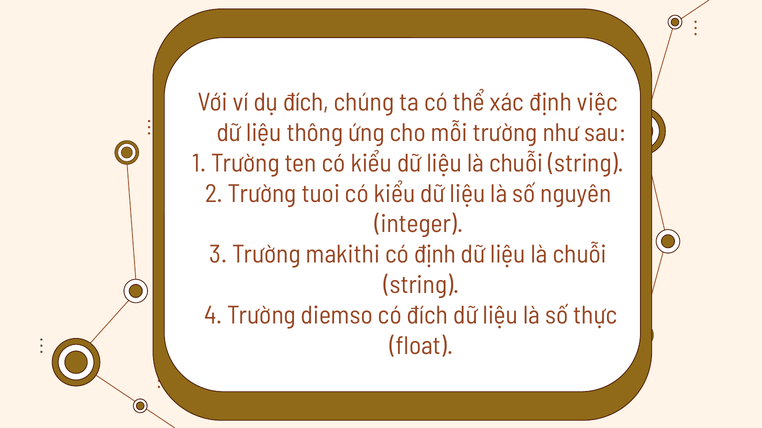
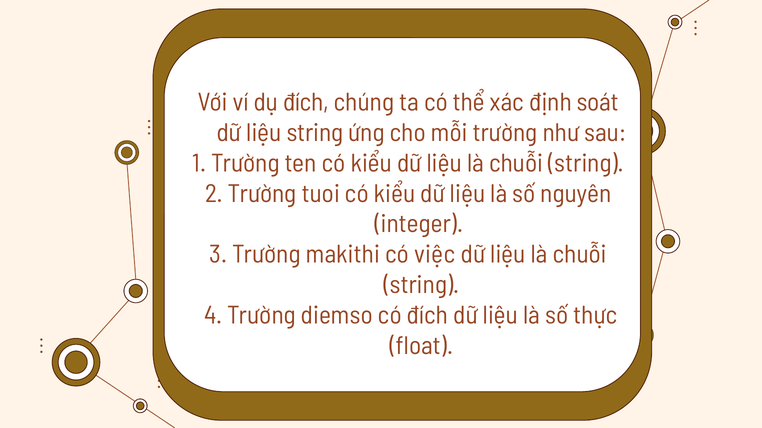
việc: việc -> soát (598, 102)
liệu thông: thông -> string (315, 133)
có định: định -> việc (435, 255)
